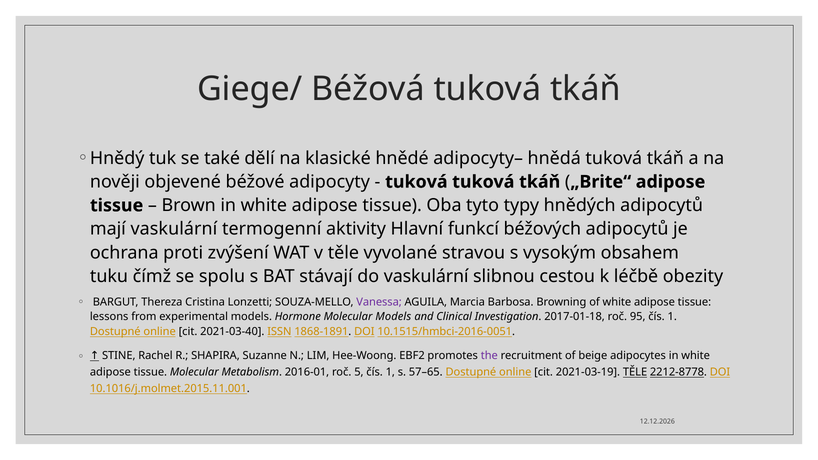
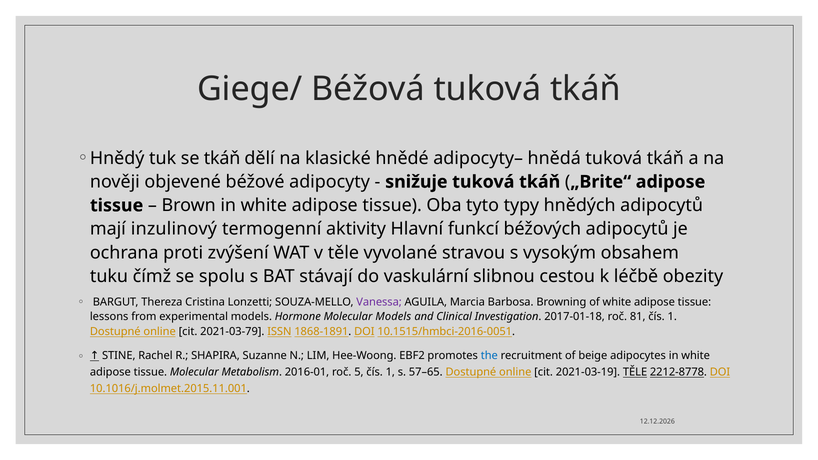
se také: také -> tkáň (222, 158)
tuková: tuková -> snižuje (416, 182)
mají vaskulární: vaskulární -> inzulinový (174, 229)
95: 95 -> 81 (638, 317)
2021-03-40: 2021-03-40 -> 2021-03-79 (232, 332)
the colour: purple -> blue (489, 356)
